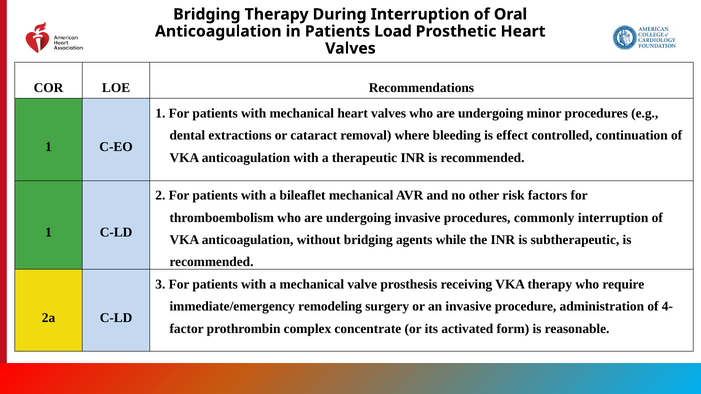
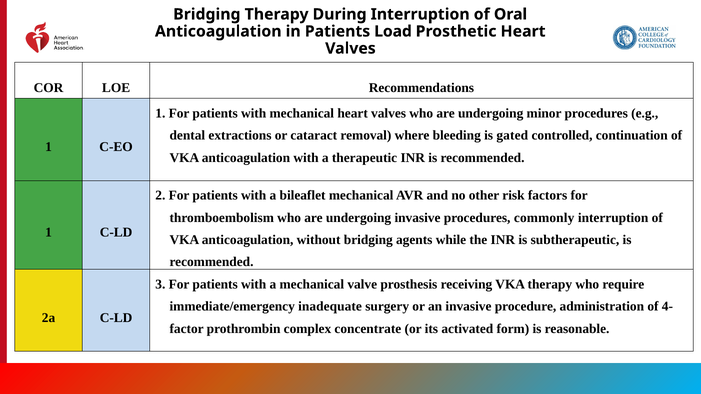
effect: effect -> gated (512, 136)
remodeling: remodeling -> inadequate (330, 307)
